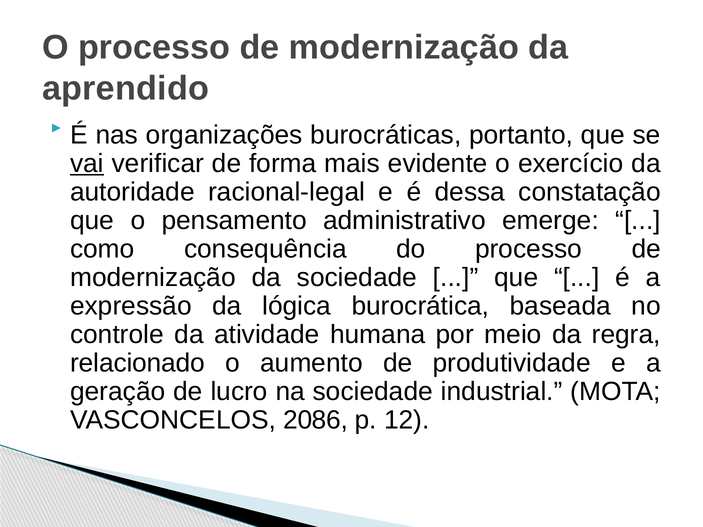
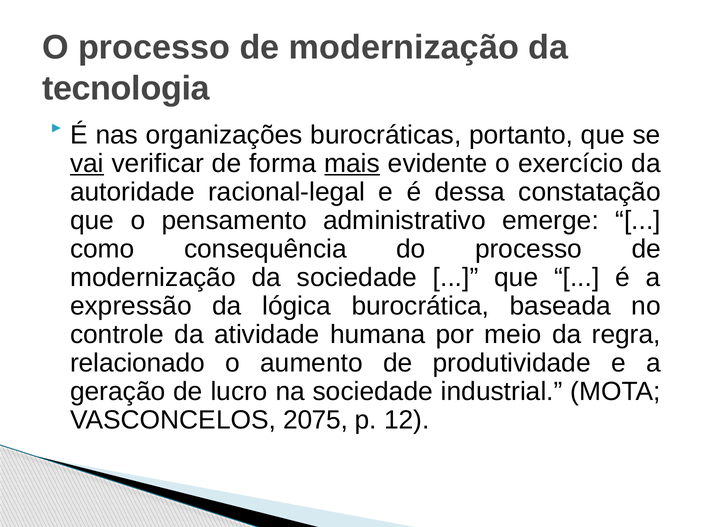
aprendido: aprendido -> tecnologia (126, 88)
mais underline: none -> present (352, 164)
2086: 2086 -> 2075 (316, 420)
